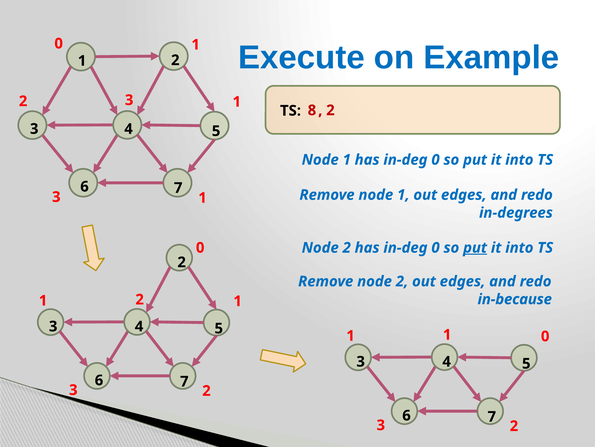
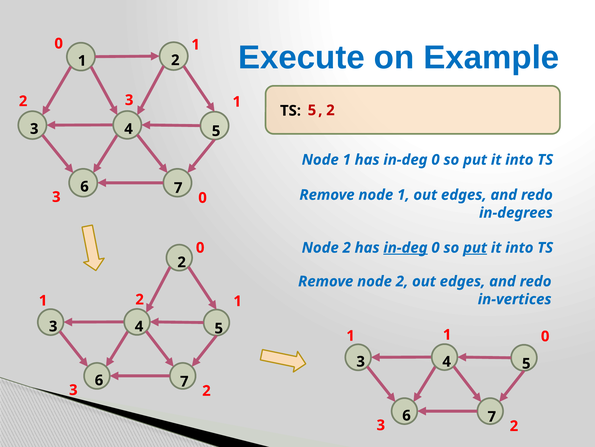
TS 8: 8 -> 5 (312, 110)
1: 1 -> 0 (203, 198)
in-deg underline: none -> present (405, 247)
in-because: in-because -> in-vertices (515, 299)
